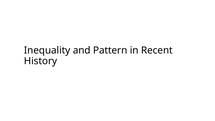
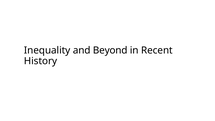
Pattern: Pattern -> Beyond (110, 50)
